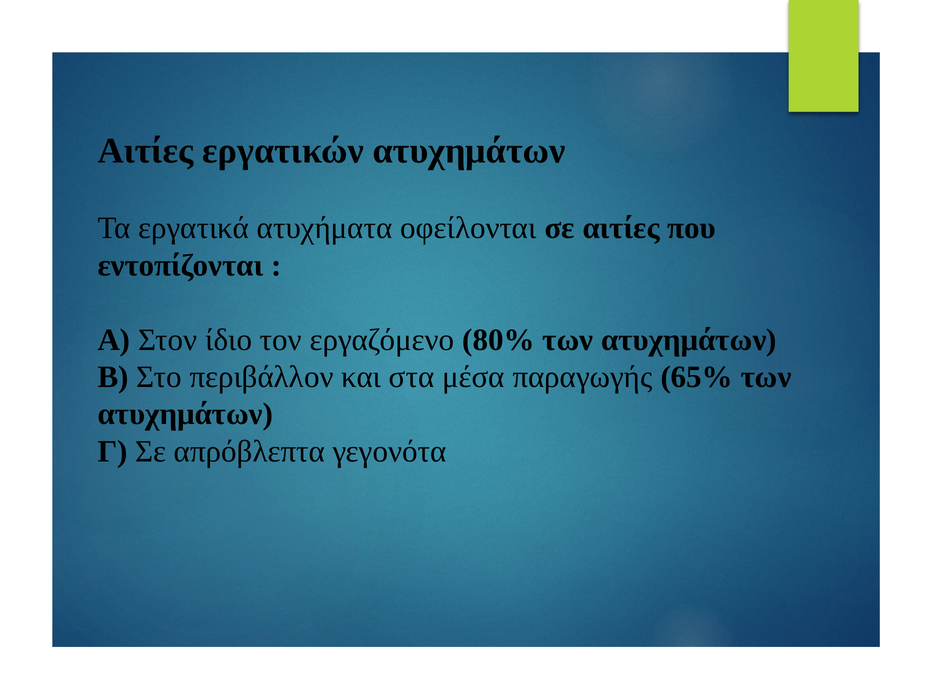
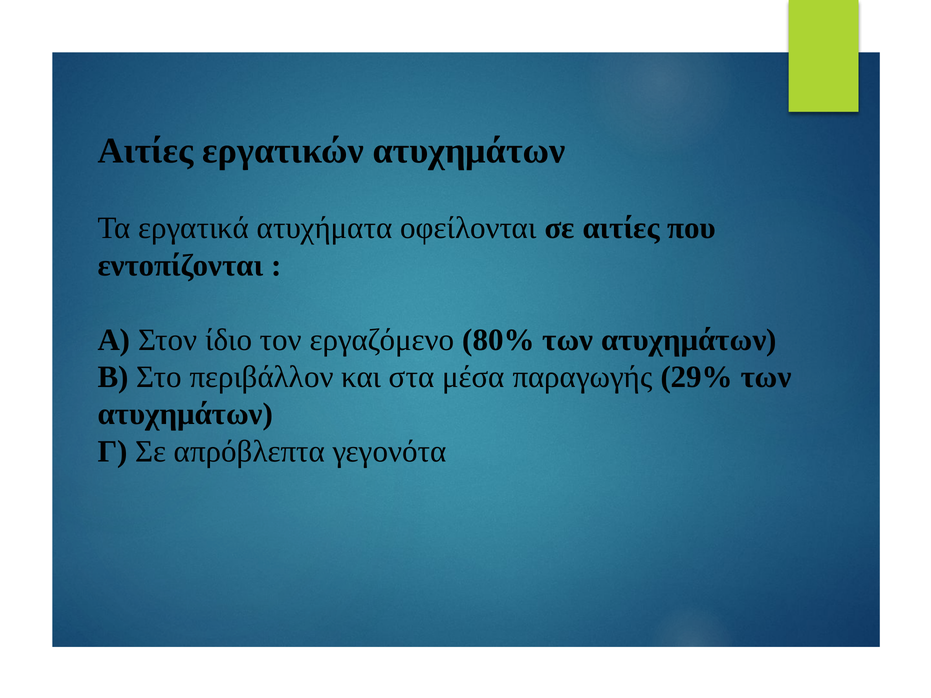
65%: 65% -> 29% (697, 377)
